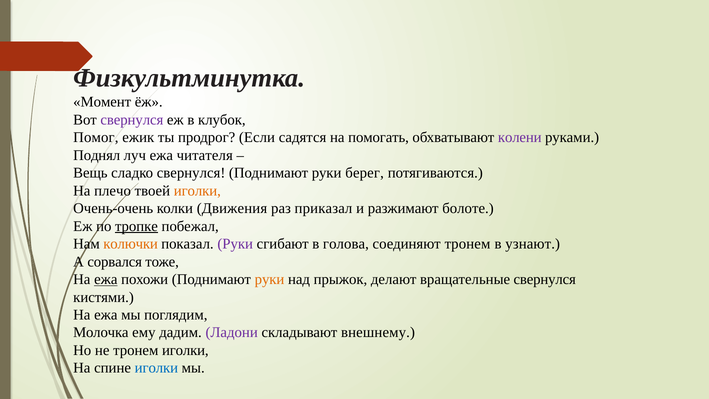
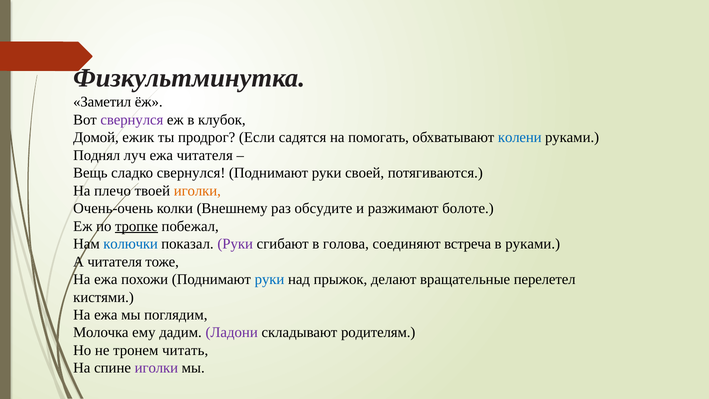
Момент: Момент -> Заметил (102, 102)
Помог: Помог -> Домой (96, 137)
колени colour: purple -> blue (520, 137)
берег: берег -> своей (365, 173)
Движения: Движения -> Внешнему (232, 208)
приказал: приказал -> обсудите (324, 208)
колючки colour: orange -> blue (131, 244)
соединяют тронем: тронем -> встреча (468, 244)
в узнают: узнают -> руками (533, 244)
А сорвался: сорвался -> читателя (115, 262)
ежа underline: present -> none (106, 279)
руки colour: orange -> blue (270, 279)
вращательные свернулся: свернулся -> перелетел (545, 279)
внешнему: внешнему -> родителям (378, 332)
тронем иголки: иголки -> читать (185, 350)
иголки colour: blue -> purple (156, 368)
